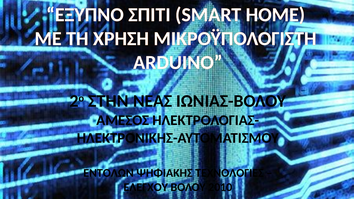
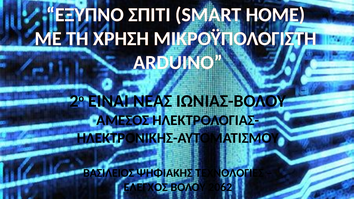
ΣΤΗΝ: ΣΤΗΝ -> ΕΙΝΑΙ (108, 101)
ΕΝΤΟΛΩΝ: ΕΝΤΟΛΩΝ -> ΒΑΣΙΛΕΙΟΣ (109, 173)
ΕΛΕΓΧΟΥ: ΕΛΕΓΧΟΥ -> ΕΛΕΓΧΟΣ (146, 187)
2010: 2010 -> 2062 (220, 187)
